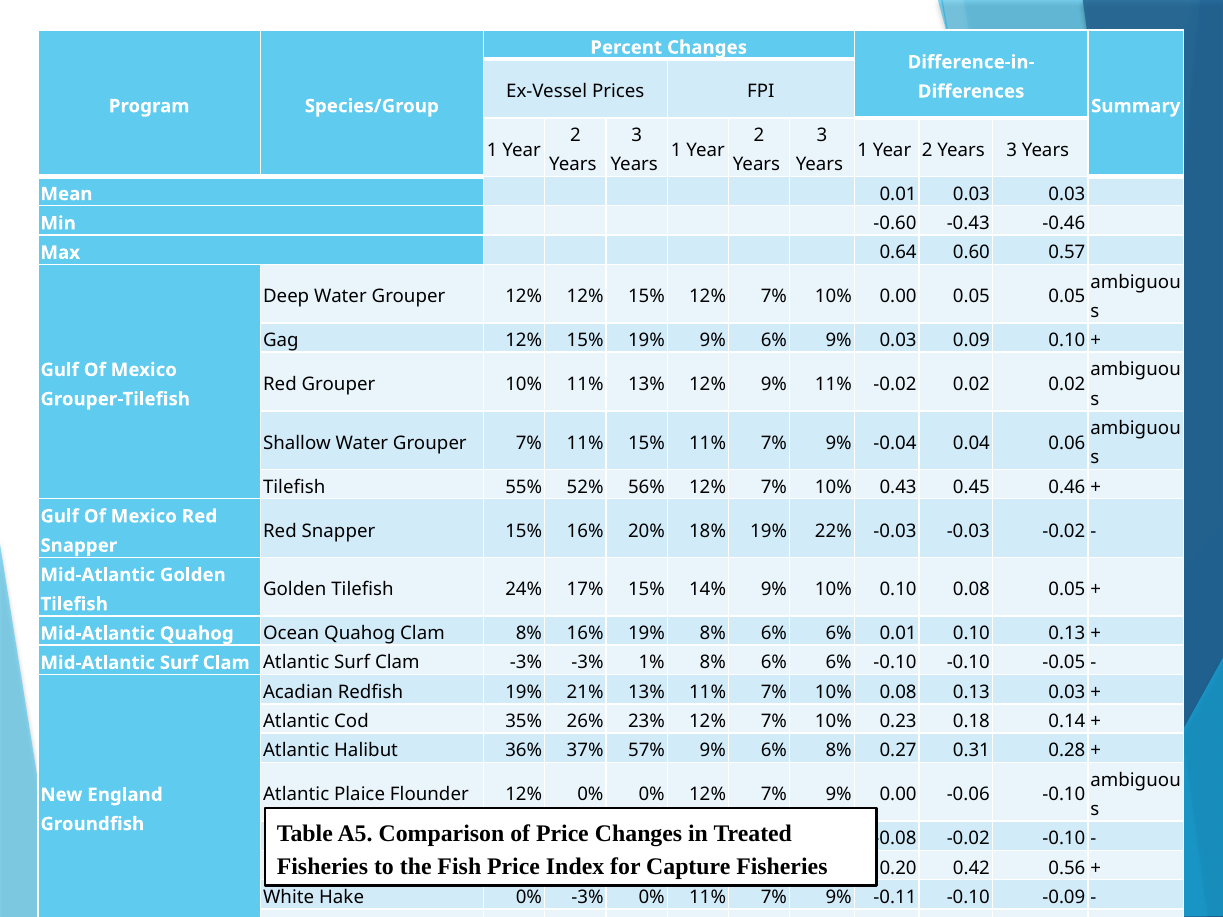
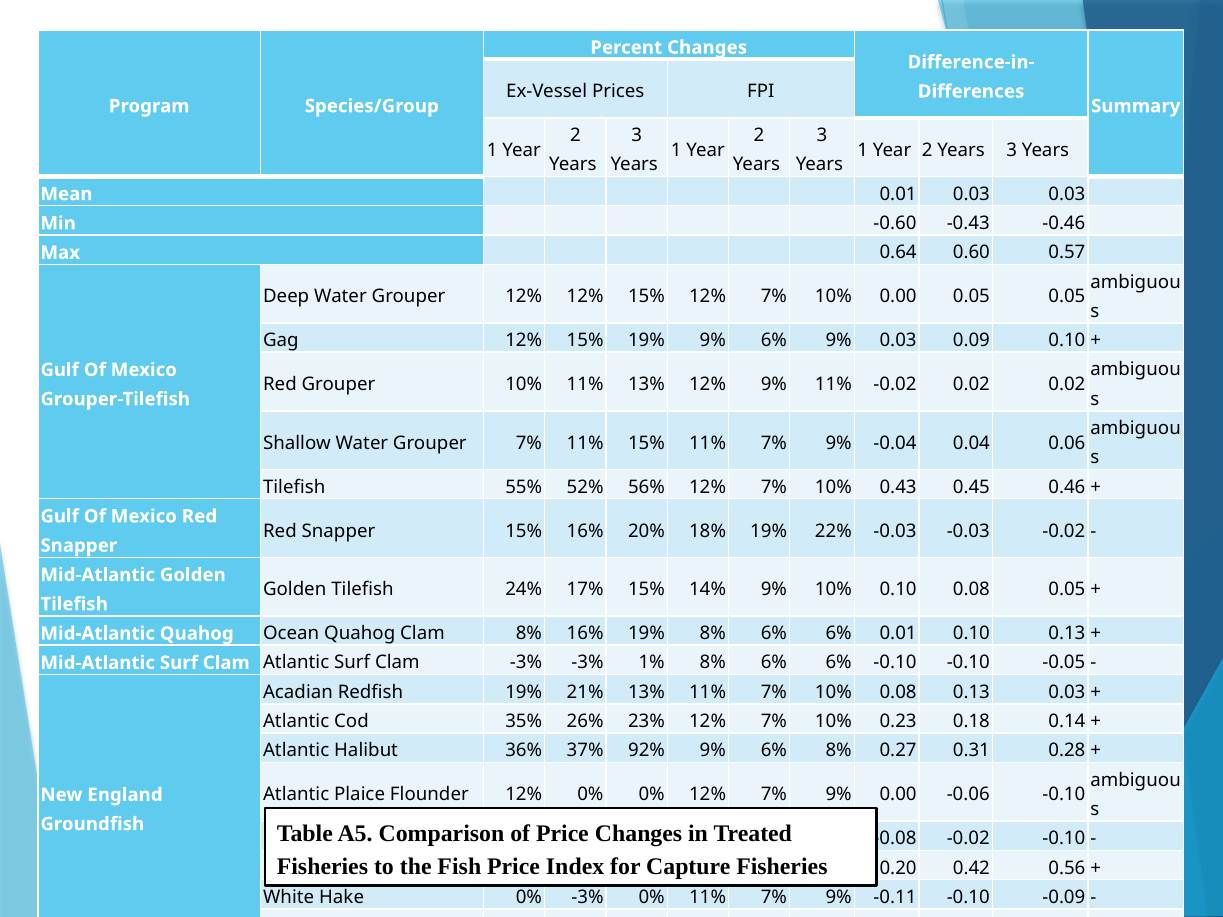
57%: 57% -> 92% (647, 751)
